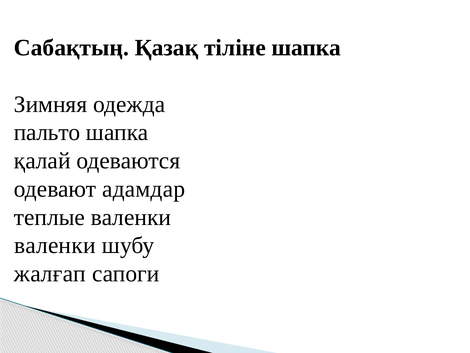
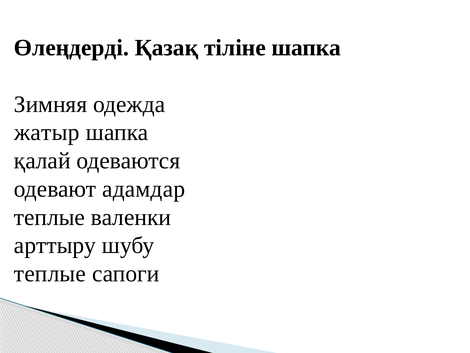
Сабақтың: Сабақтың -> Өлеңдерді (71, 48)
пальто: пальто -> жатыр (47, 132)
валенки: валенки -> арттыру (55, 245)
жалғап: жалғап -> теплые (50, 273)
